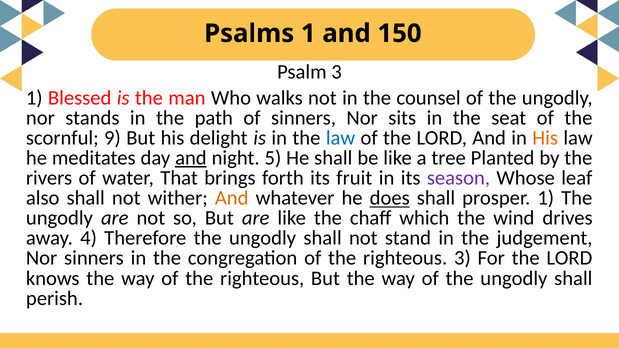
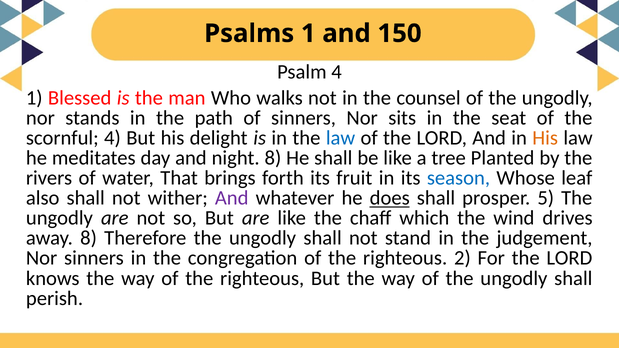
Psalm 3: 3 -> 4 (337, 72)
scornful 9: 9 -> 4 (112, 138)
and underline: present -> none (191, 158)
night 5: 5 -> 8 (273, 158)
season colour: purple -> blue (458, 178)
And colour: orange -> purple (232, 198)
prosper 1: 1 -> 5 (546, 198)
away 4: 4 -> 8 (89, 238)
righteous 3: 3 -> 2 (462, 258)
